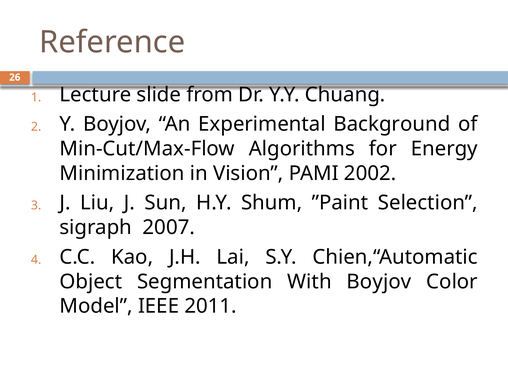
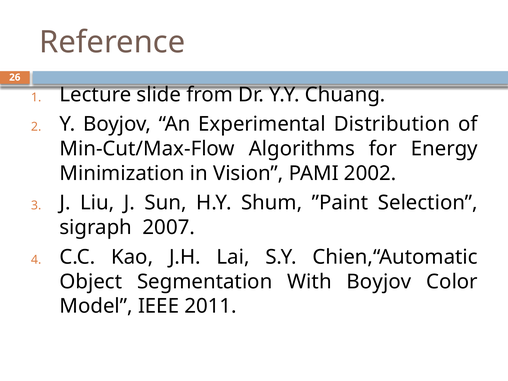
Background: Background -> Distribution (392, 124)
